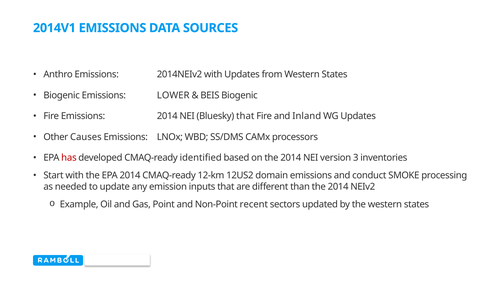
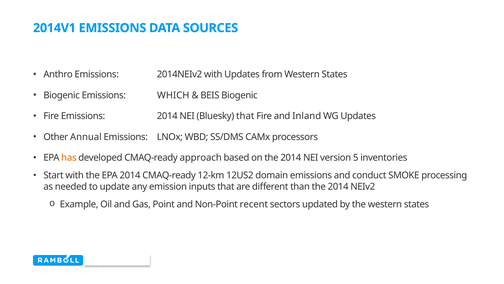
LOWER: LOWER -> WHICH (173, 95)
Causes: Causes -> Annual (86, 137)
has colour: red -> orange (69, 158)
identified: identified -> approach (201, 158)
3: 3 -> 5 (356, 158)
